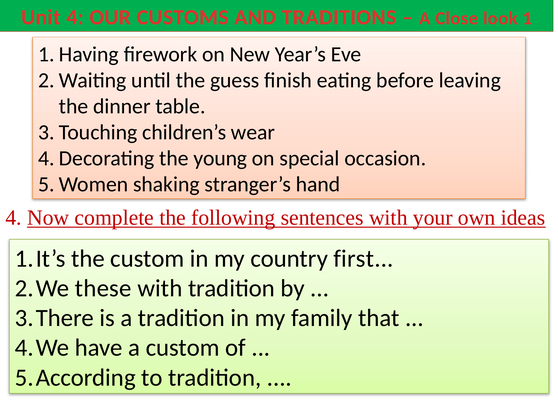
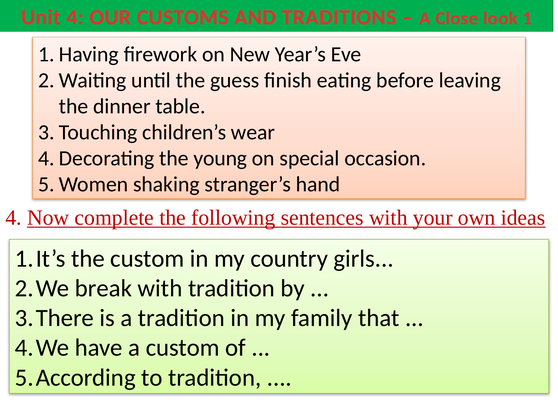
first: first -> girls (364, 259)
these: these -> break (103, 289)
